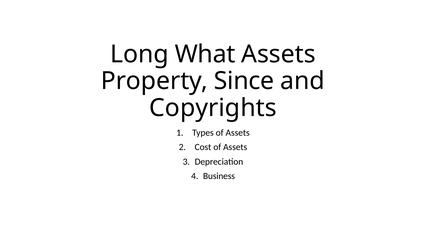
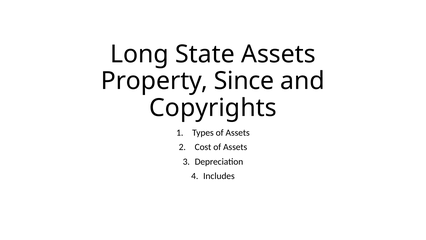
What: What -> State (205, 54)
Business: Business -> Includes (219, 176)
